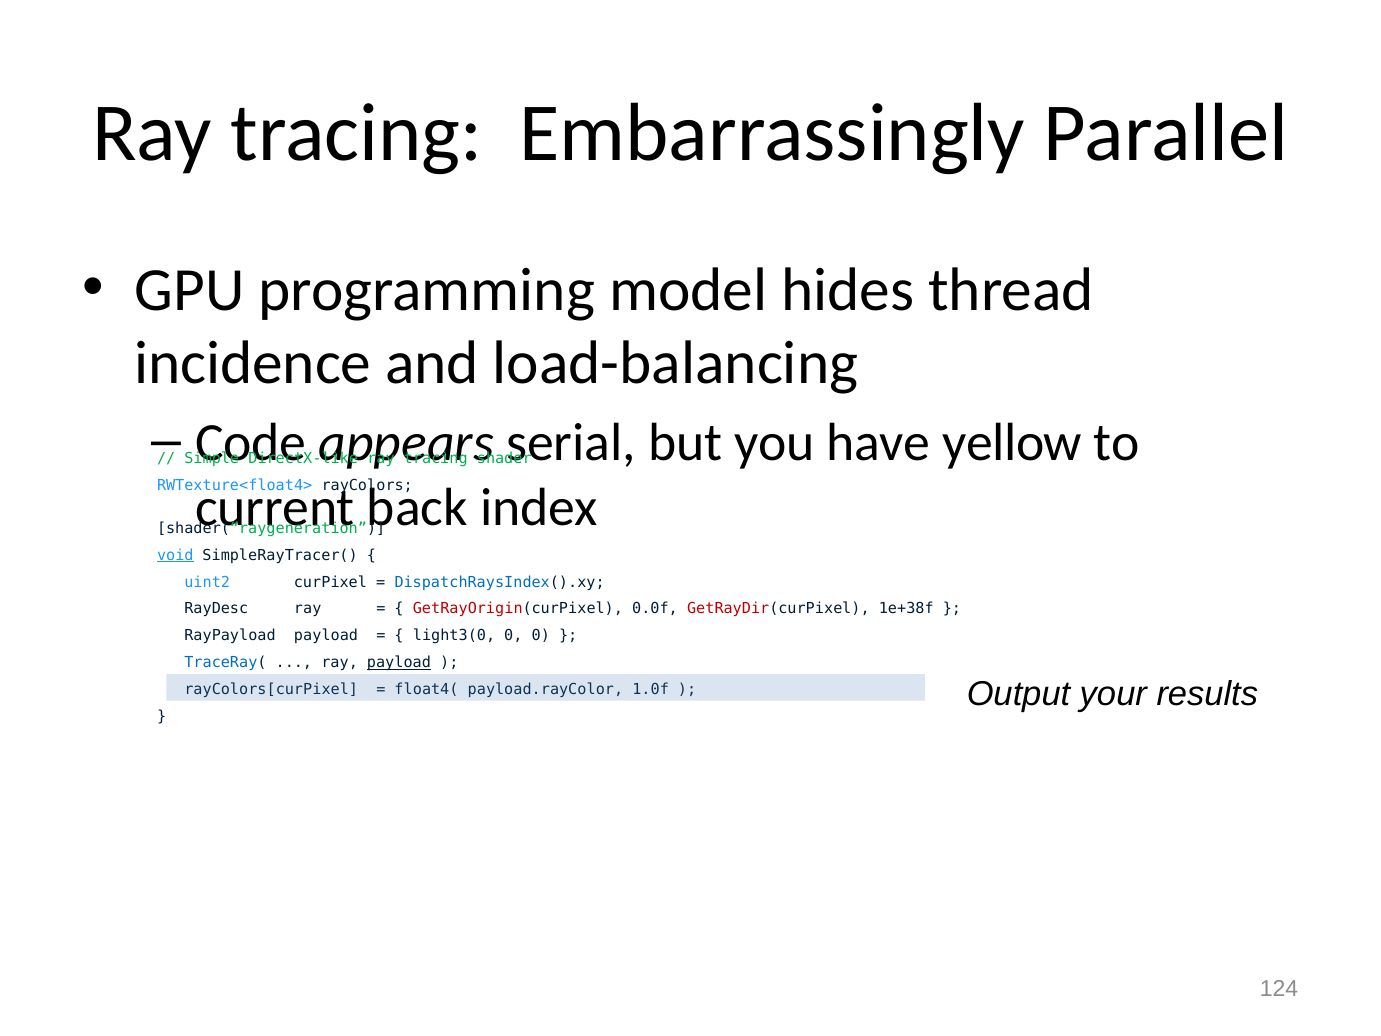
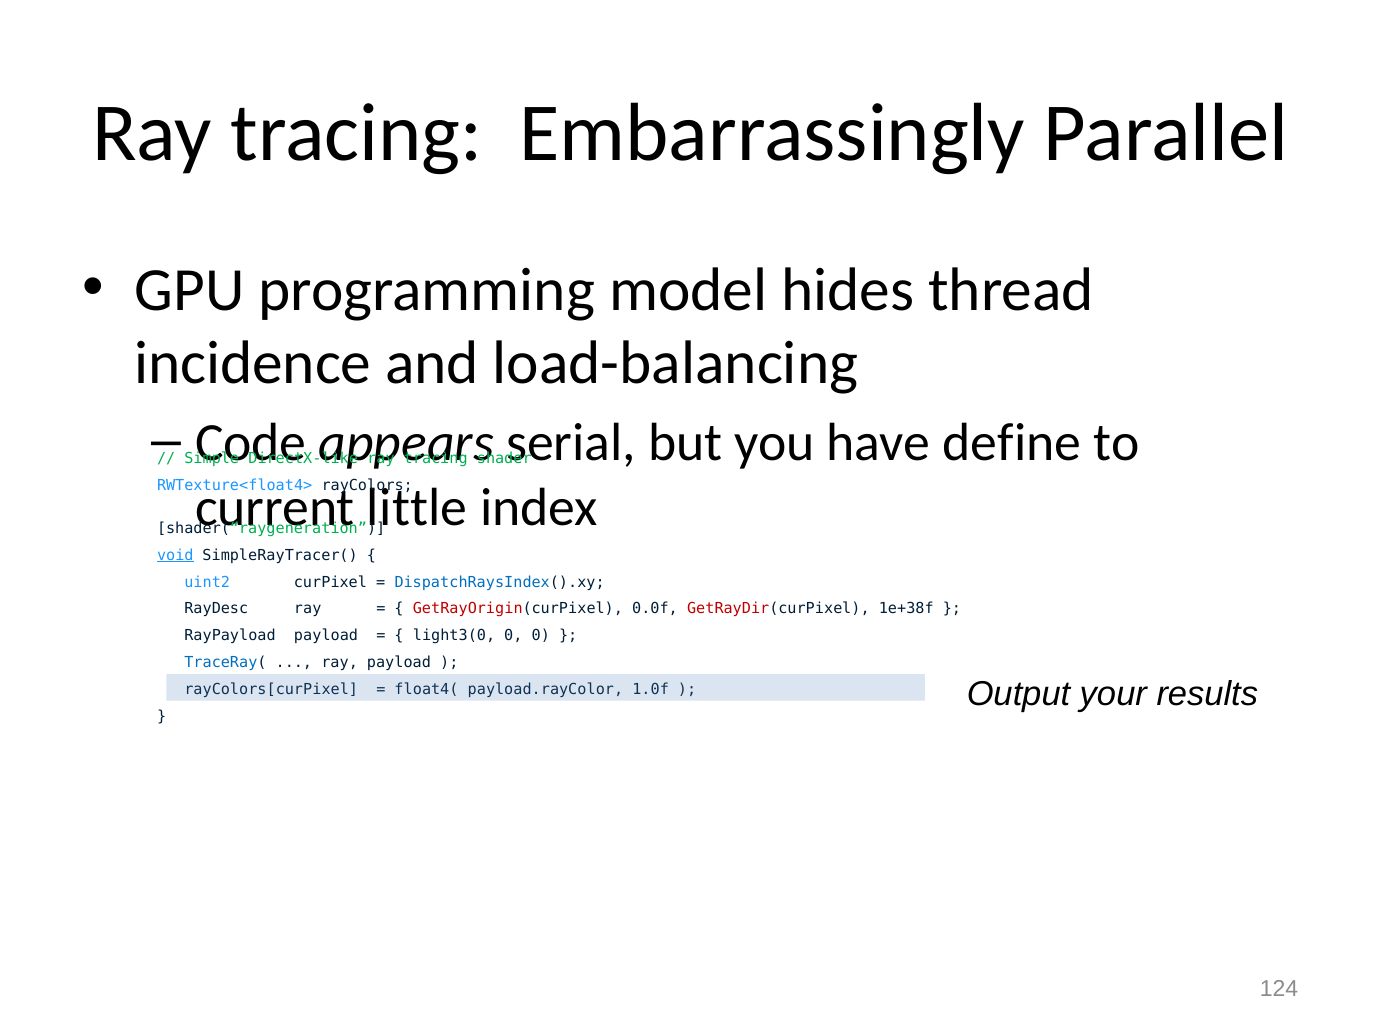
yellow: yellow -> define (1012, 443)
back: back -> little (417, 507)
payload underline: present -> none (399, 662)
